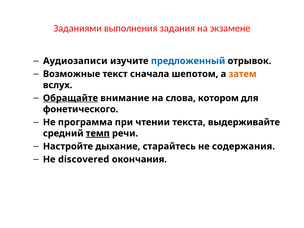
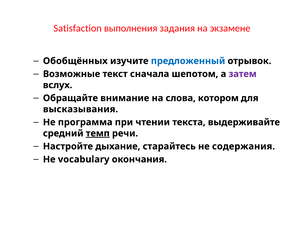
Заданиями: Заданиями -> Satisfaction (78, 28)
Аудиозаписи: Аудиозаписи -> Обобщённых (75, 61)
затем colour: orange -> purple (243, 74)
Обращайте underline: present -> none (70, 98)
фонетического: фонетического -> высказывания (81, 109)
discovered: discovered -> vocabulary (84, 159)
